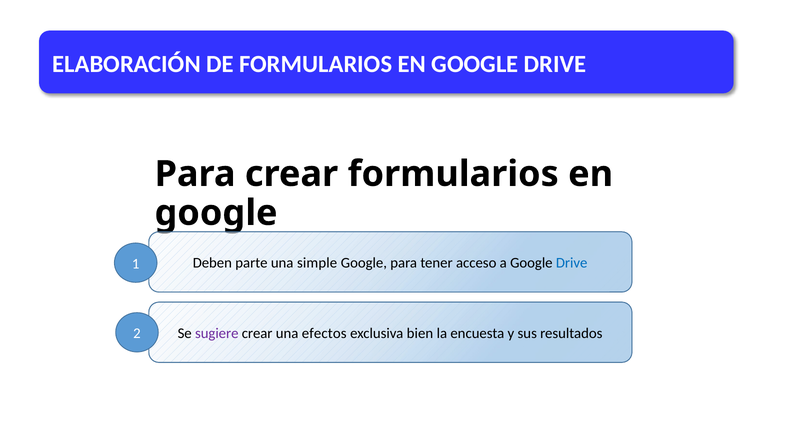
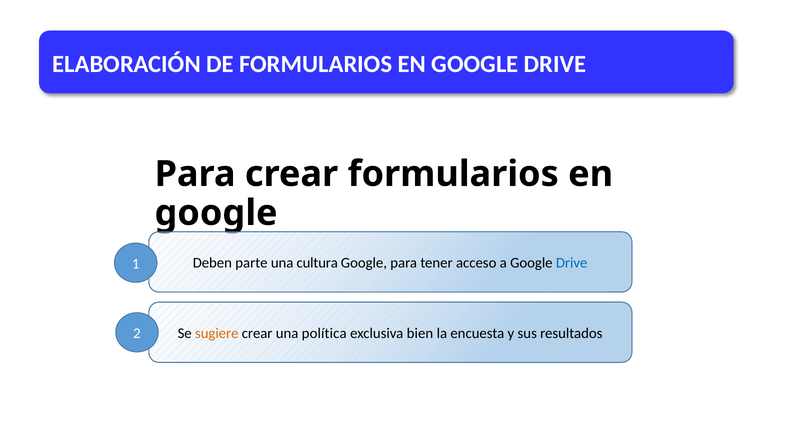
simple: simple -> cultura (317, 263)
sugiere colour: purple -> orange (217, 333)
efectos: efectos -> política (324, 333)
